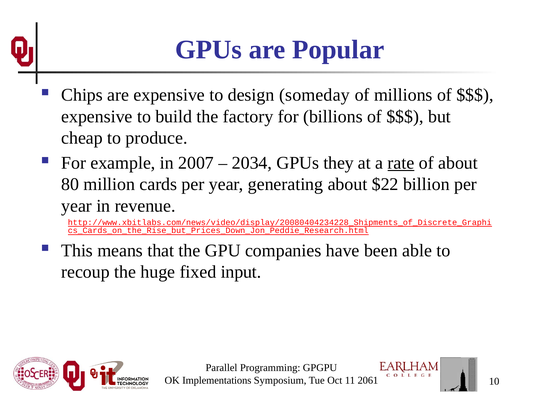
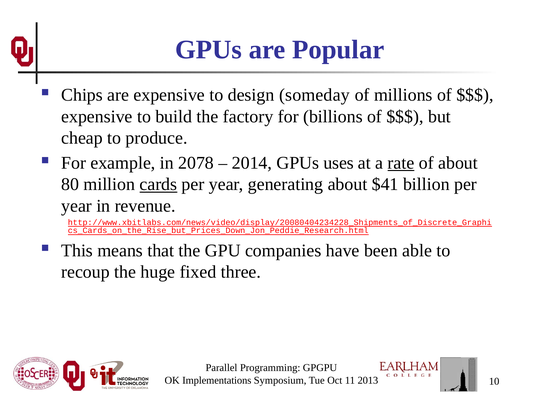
2007: 2007 -> 2078 (196, 163)
2034: 2034 -> 2014 (252, 163)
they: they -> uses (339, 163)
cards underline: none -> present (158, 184)
$22: $22 -> $41 (385, 184)
input: input -> three (241, 272)
2061: 2061 -> 2013 (368, 380)
